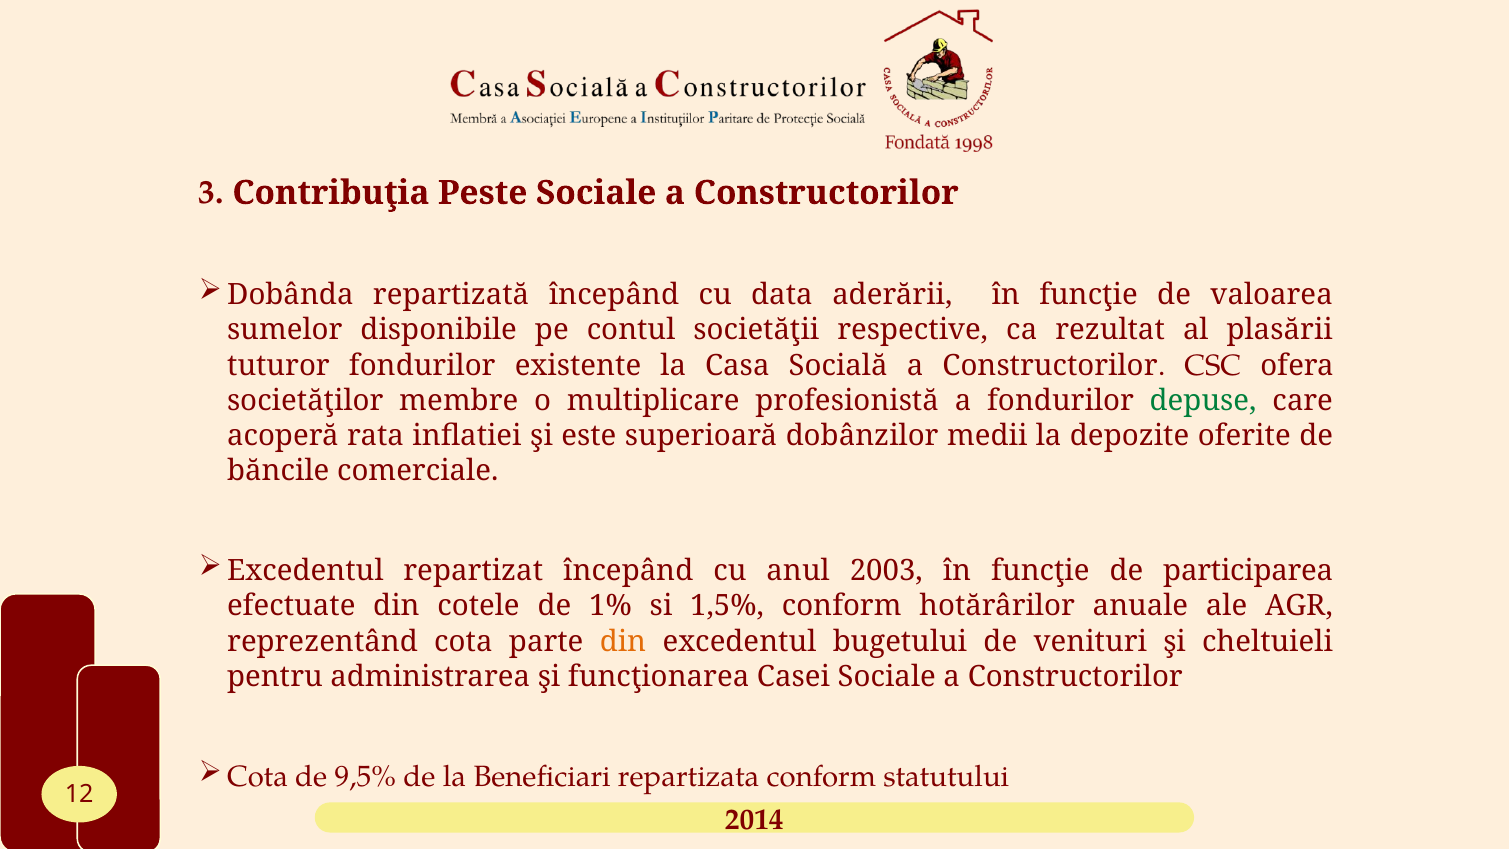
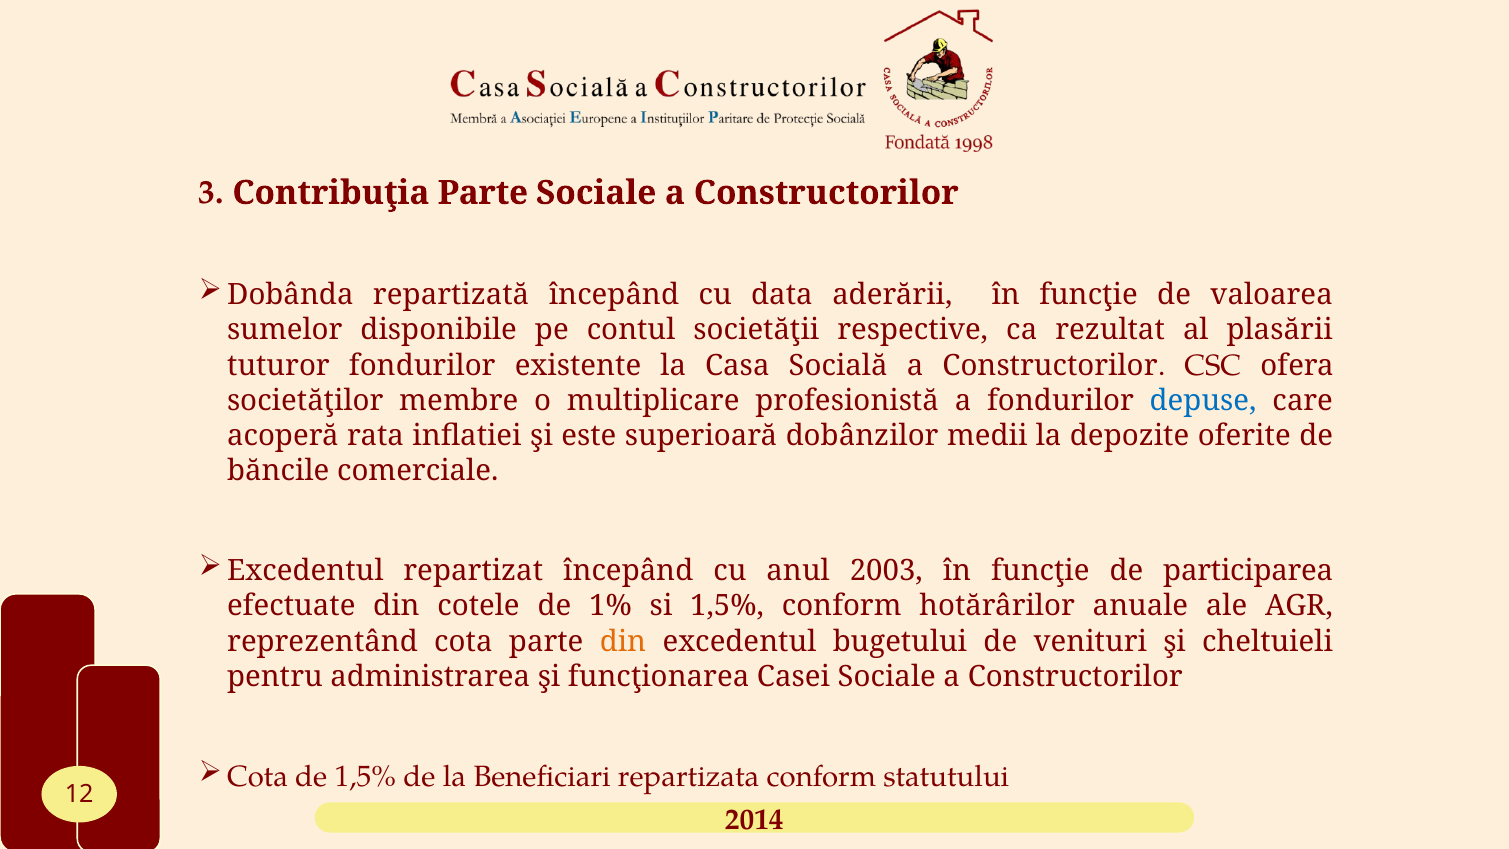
Contribuţia Peste: Peste -> Parte (483, 193)
depuse colour: green -> blue (1203, 401)
de 9,5%: 9,5% -> 1,5% (365, 776)
